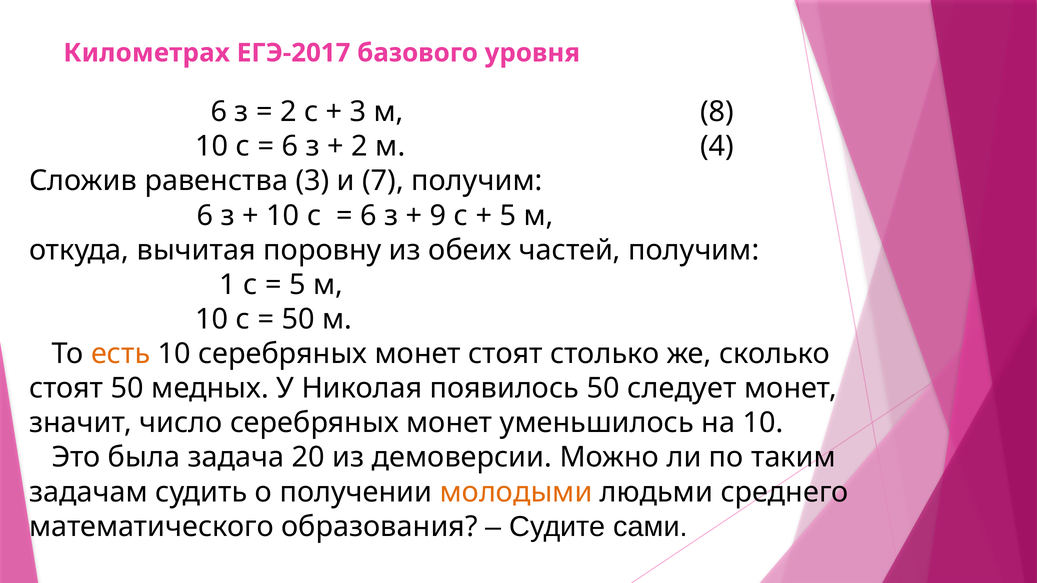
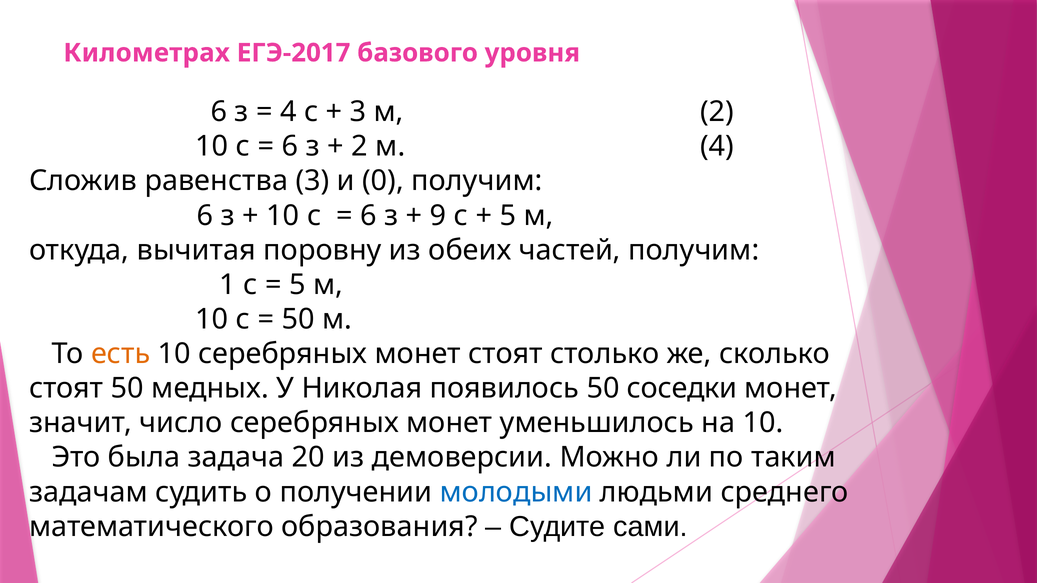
2: 2 -> 4 (288, 112)
м 8: 8 -> 2 (717, 112)
7: 7 -> 0 (383, 181)
следует: следует -> соседки (682, 389)
молодыми colour: orange -> blue (516, 492)
